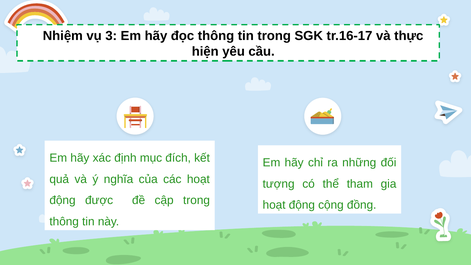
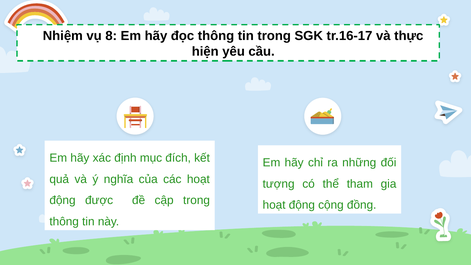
3: 3 -> 8 (111, 36)
